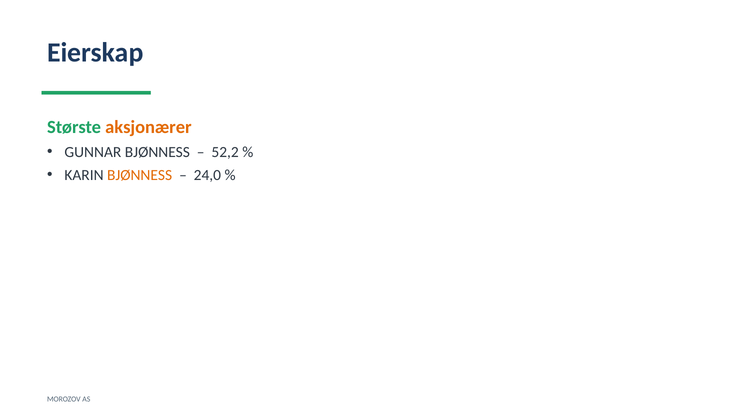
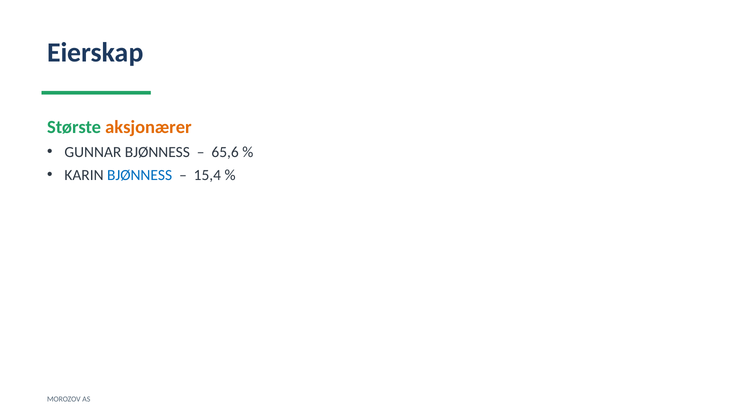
52,2: 52,2 -> 65,6 (225, 152)
BJØNNESS colour: orange -> blue (140, 175)
24,0: 24,0 -> 15,4 (207, 175)
